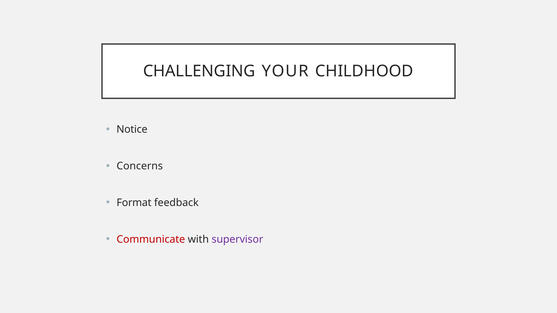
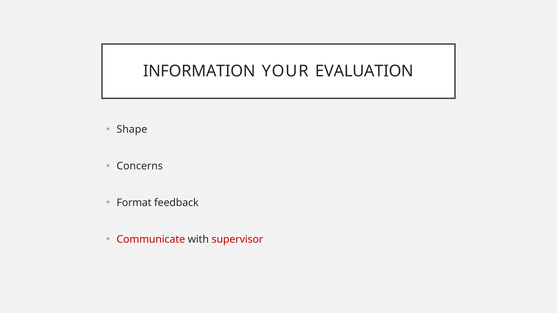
CHALLENGING: CHALLENGING -> INFORMATION (199, 71)
CHILDHOOD: CHILDHOOD -> EVALUATION (364, 71)
Notice: Notice -> Shape (132, 130)
supervisor colour: purple -> red (237, 240)
